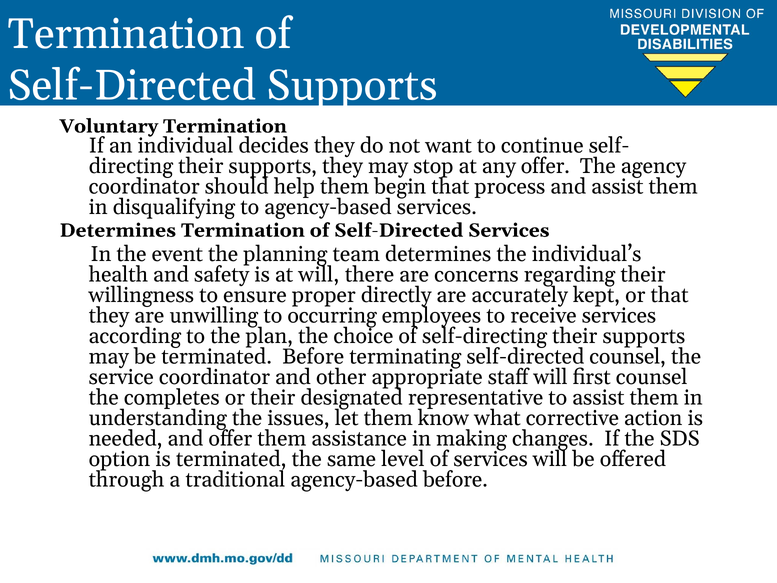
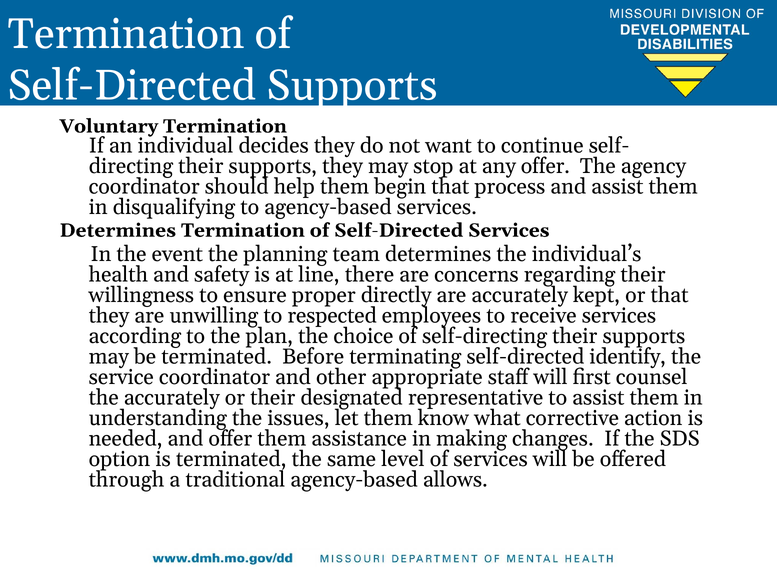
at will: will -> line (319, 274)
occurring: occurring -> respected (332, 315)
self-directed counsel: counsel -> identify (628, 356)
the completes: completes -> accurately (172, 398)
agency-based before: before -> allows (455, 480)
